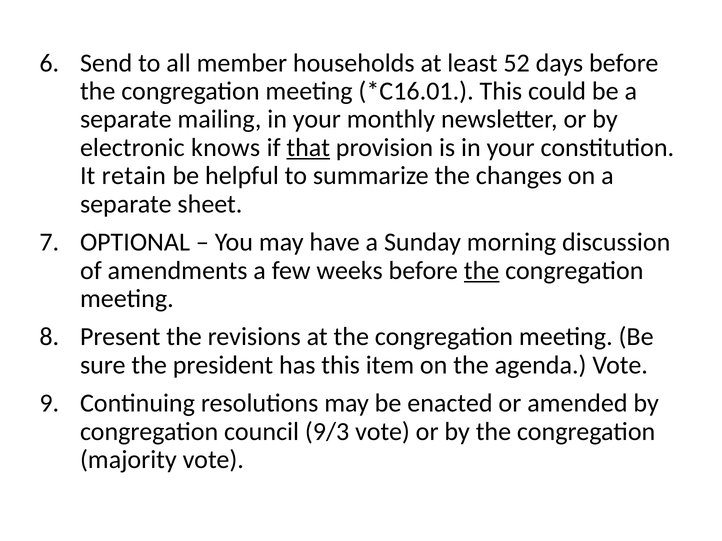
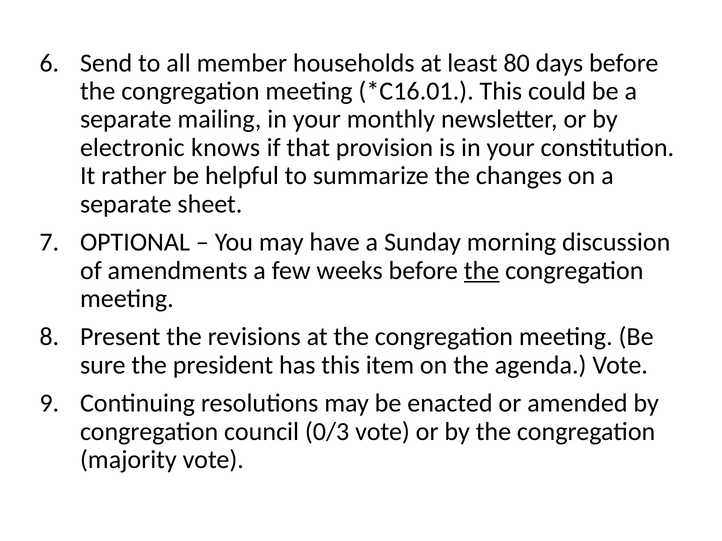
52: 52 -> 80 (517, 63)
that underline: present -> none (308, 148)
retain: retain -> rather (134, 176)
9/3: 9/3 -> 0/3 (327, 432)
